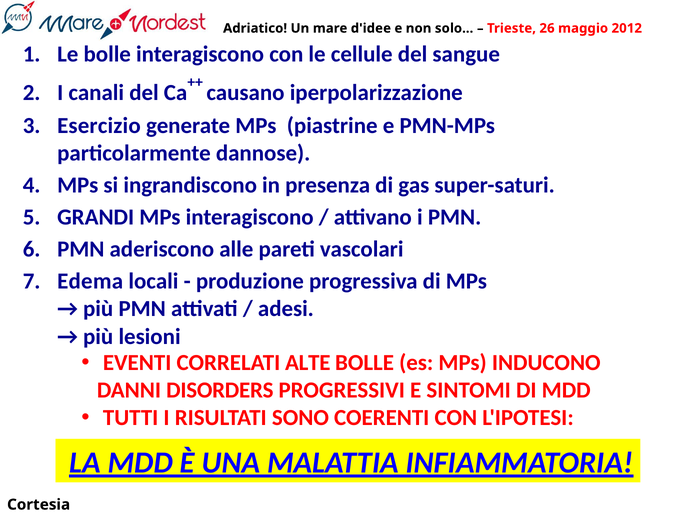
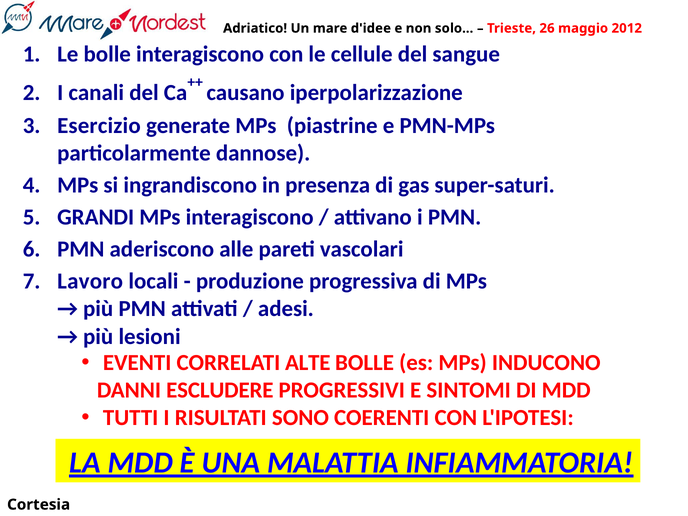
Edema: Edema -> Lavoro (90, 281)
DISORDERS: DISORDERS -> ESCLUDERE (220, 390)
